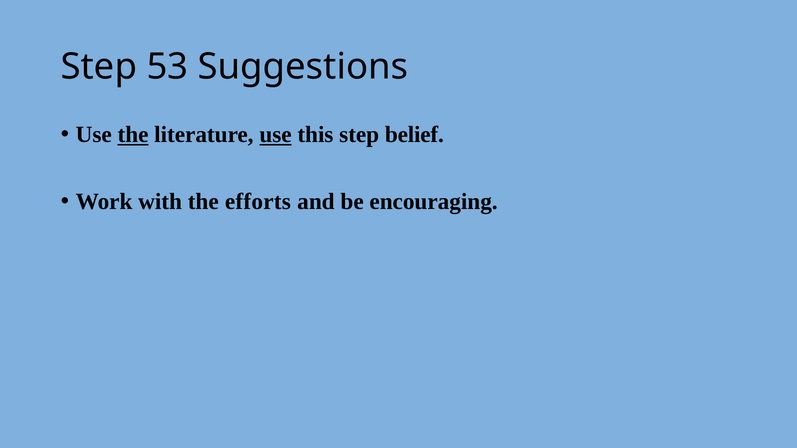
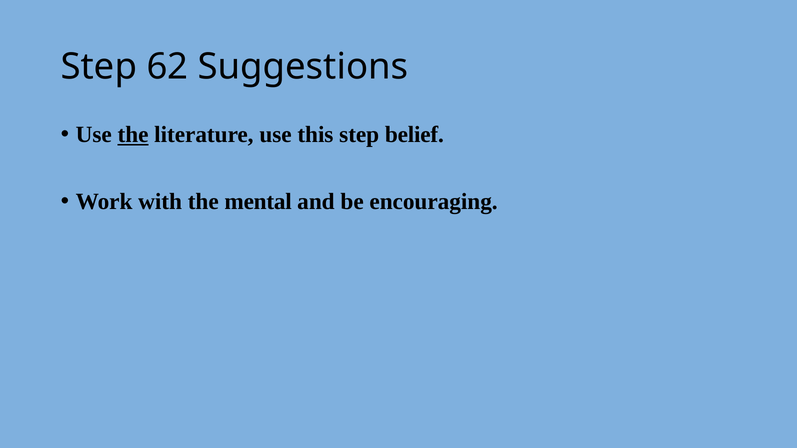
53: 53 -> 62 (167, 67)
use underline: present -> none (275, 135)
efforts: efforts -> mental (258, 202)
